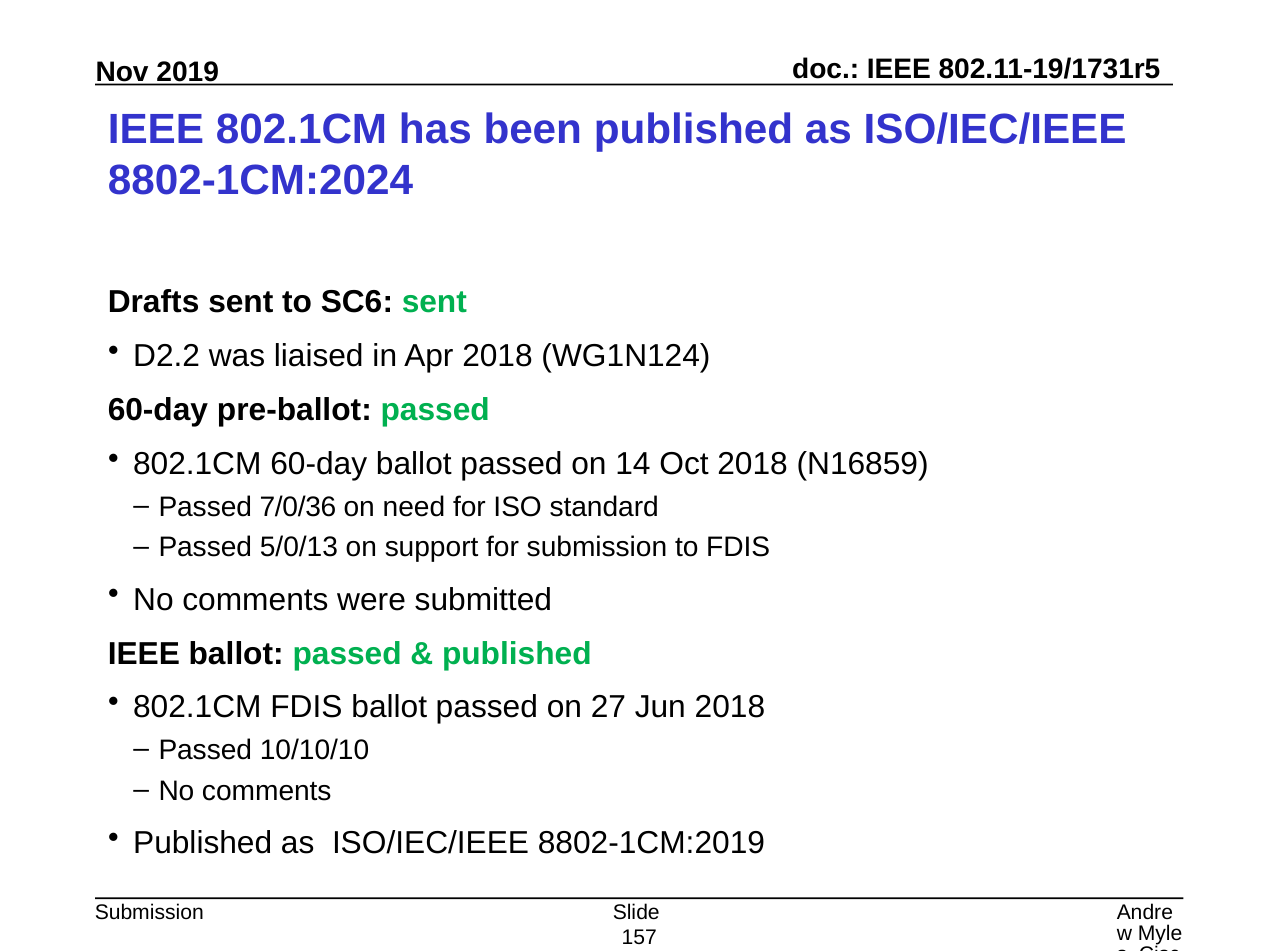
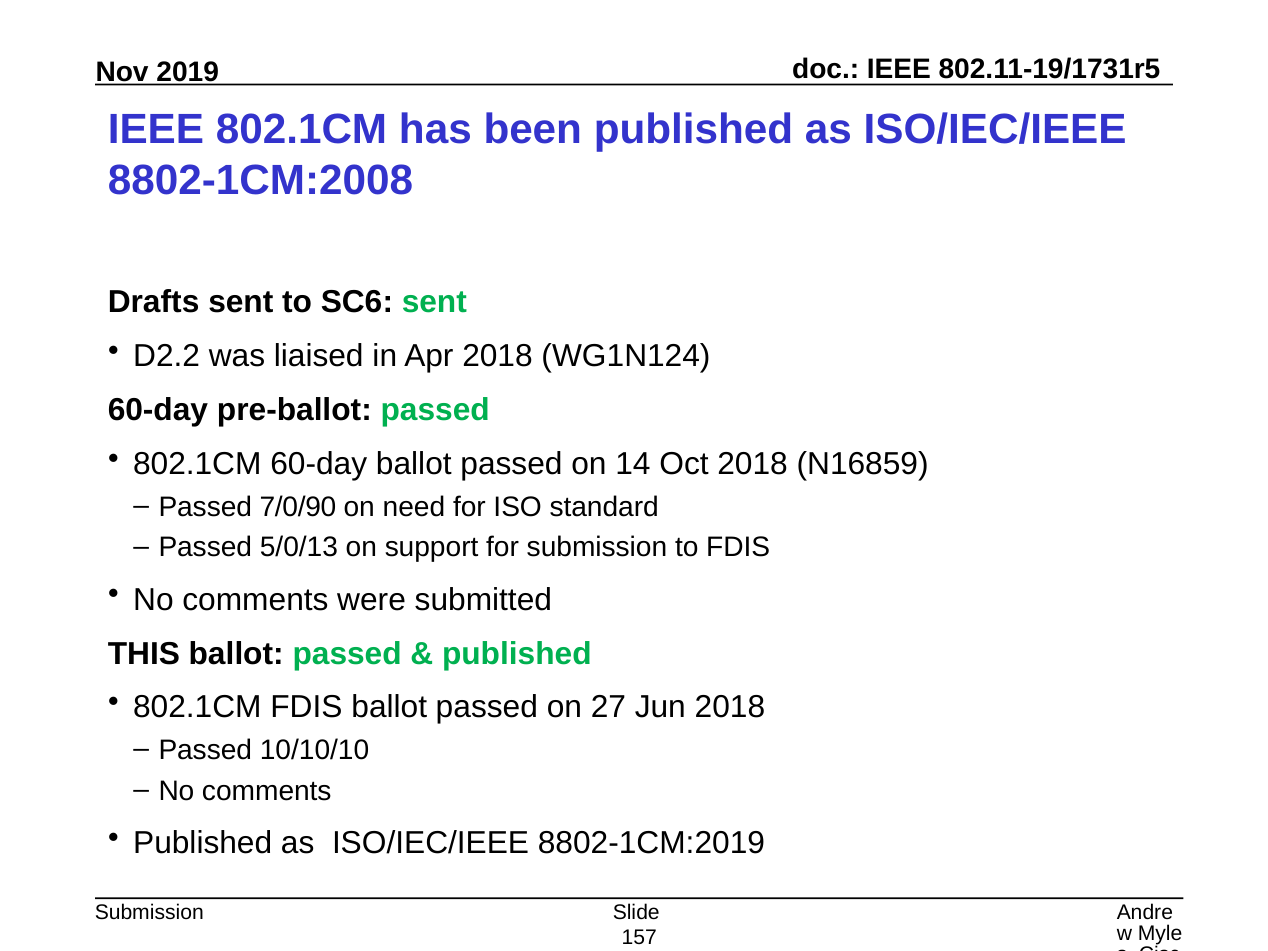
8802-1CM:2024: 8802-1CM:2024 -> 8802-1CM:2008 (261, 181)
7/0/36: 7/0/36 -> 7/0/90 (298, 507)
IEEE: IEEE -> THIS (144, 654)
